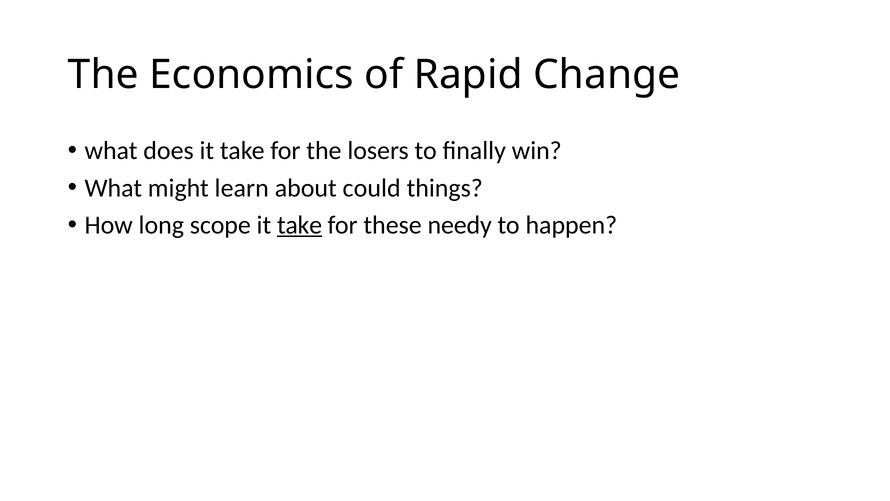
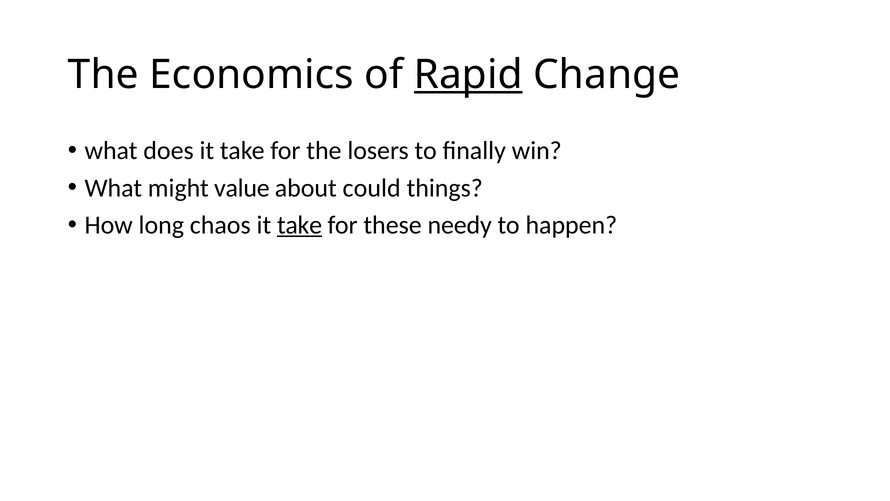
Rapid underline: none -> present (468, 75)
learn: learn -> value (242, 188)
scope: scope -> chaos (220, 225)
